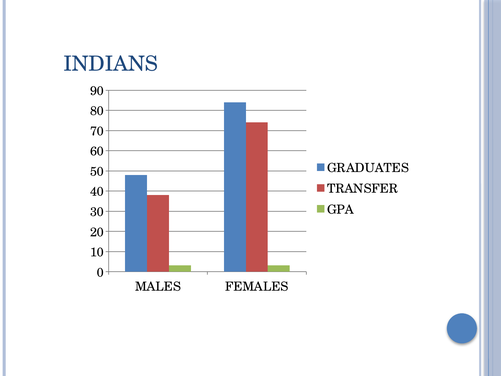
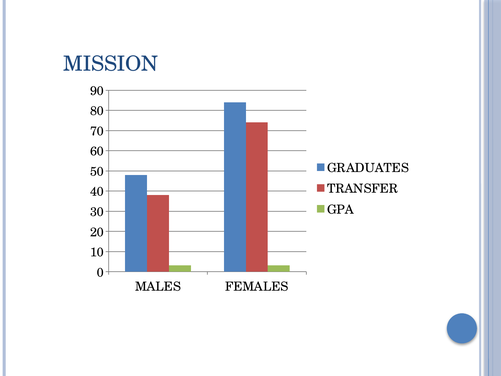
INDIANS: INDIANS -> MISSION (111, 64)
